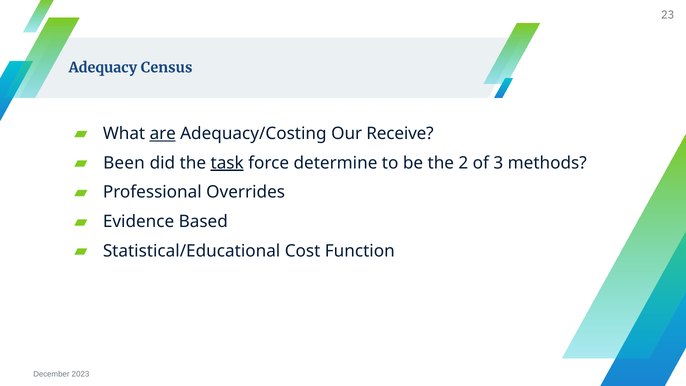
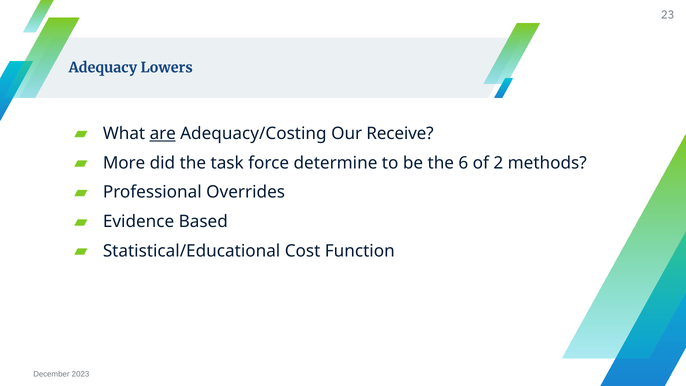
Census: Census -> Lowers (167, 68)
Been: Been -> More (124, 163)
task underline: present -> none (227, 163)
2: 2 -> 6 (463, 163)
3: 3 -> 2 (498, 163)
